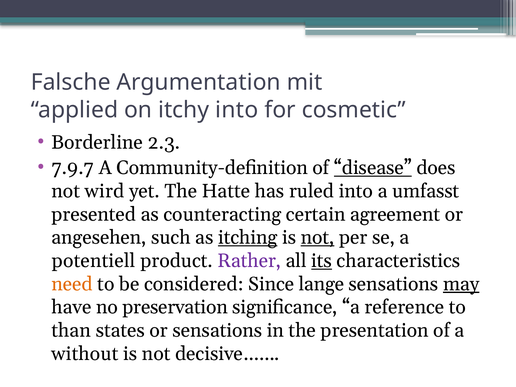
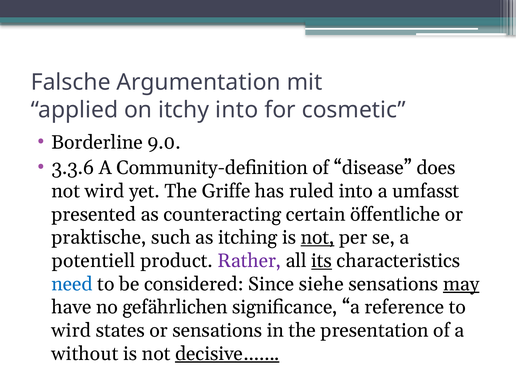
2.3: 2.3 -> 9.0 (164, 142)
7.9.7: 7.9.7 -> 3.3.6 (73, 168)
disease underline: present -> none (373, 168)
Hatte: Hatte -> Griffe (226, 191)
agreement: agreement -> öffentliche (395, 214)
angesehen: angesehen -> praktische (99, 238)
itching underline: present -> none (248, 238)
need colour: orange -> blue (72, 284)
lange: lange -> siehe (321, 284)
preservation: preservation -> gefährlichen (175, 307)
than: than -> wird (71, 331)
decisive…… underline: none -> present (227, 354)
